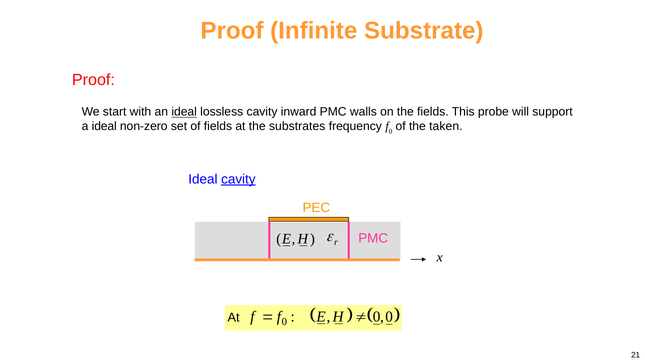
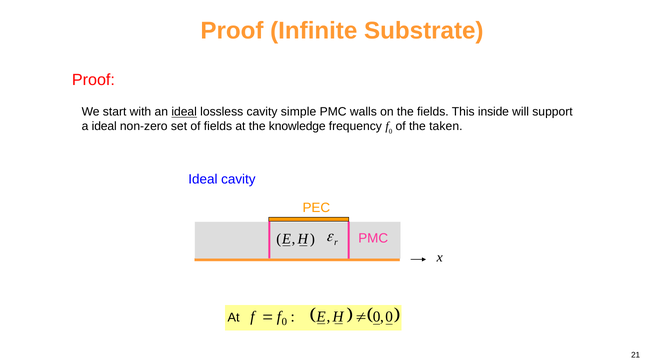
inward: inward -> simple (299, 112)
probe: probe -> inside (493, 112)
substrates: substrates -> knowledge (297, 126)
cavity underline: present -> none (238, 179)
